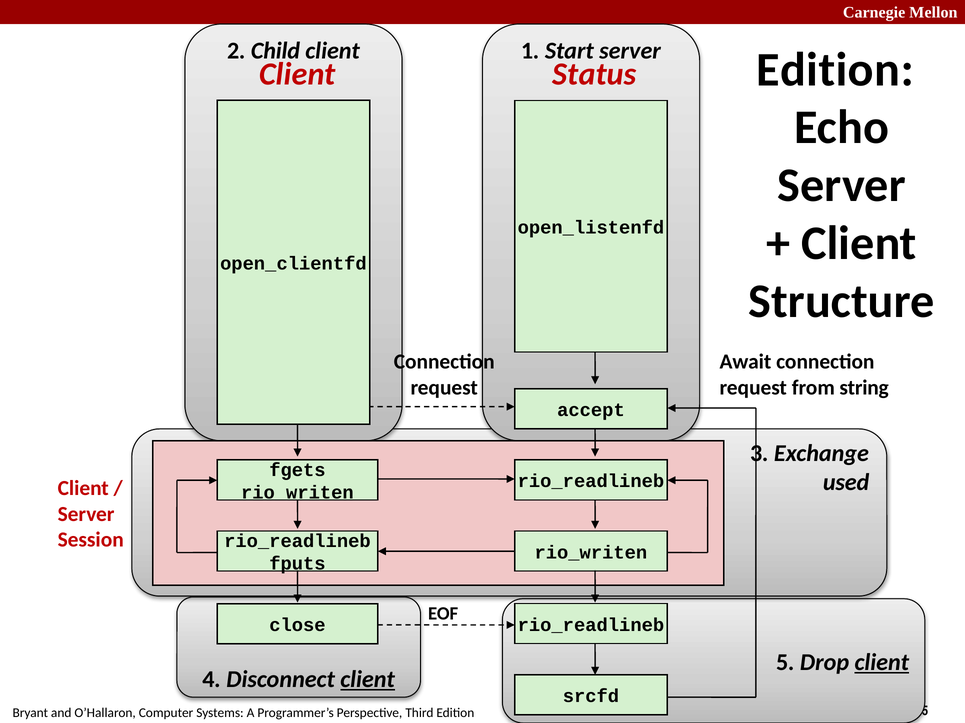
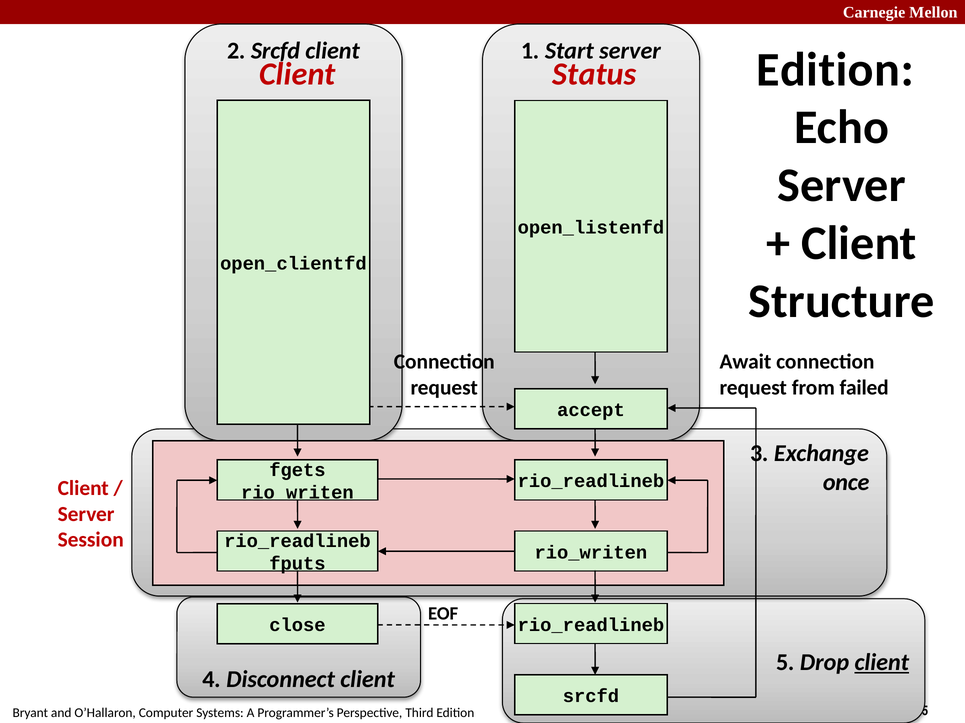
2 Child: Child -> Srcfd (276, 51)
string: string -> failed (864, 388)
used: used -> once (846, 483)
client underline: present -> none (368, 680)
